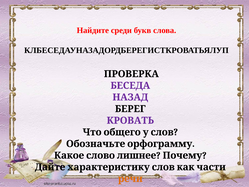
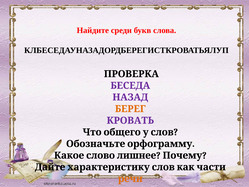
БЕРЕГ colour: black -> orange (130, 109)
